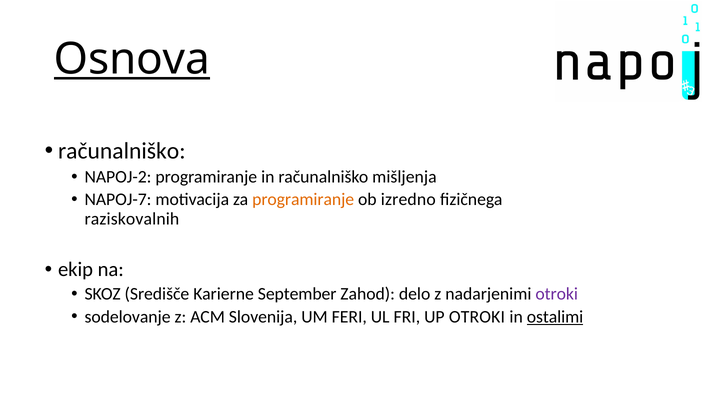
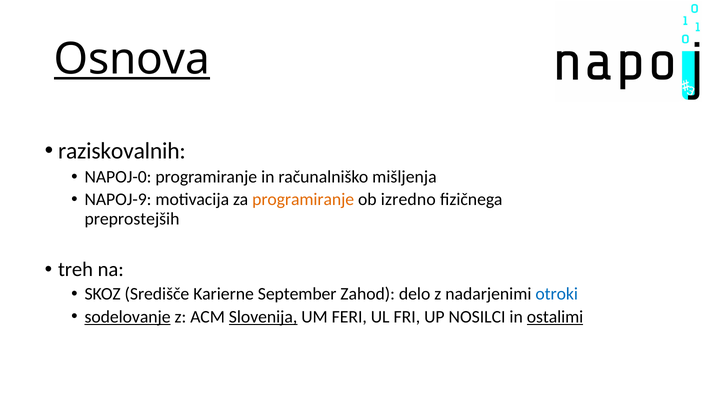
računalniško: računalniško -> raziskovalnih (122, 151)
NAPOJ-2: NAPOJ-2 -> NAPOJ-0 (118, 177)
NAPOJ-7: NAPOJ-7 -> NAPOJ-9 (118, 199)
raziskovalnih: raziskovalnih -> preprostejših (132, 219)
ekip: ekip -> treh (76, 269)
otroki colour: purple -> blue (557, 294)
sodelovanje underline: none -> present (128, 316)
Slovenija underline: none -> present (263, 316)
UP OTROKI: OTROKI -> NOSILCI (477, 316)
